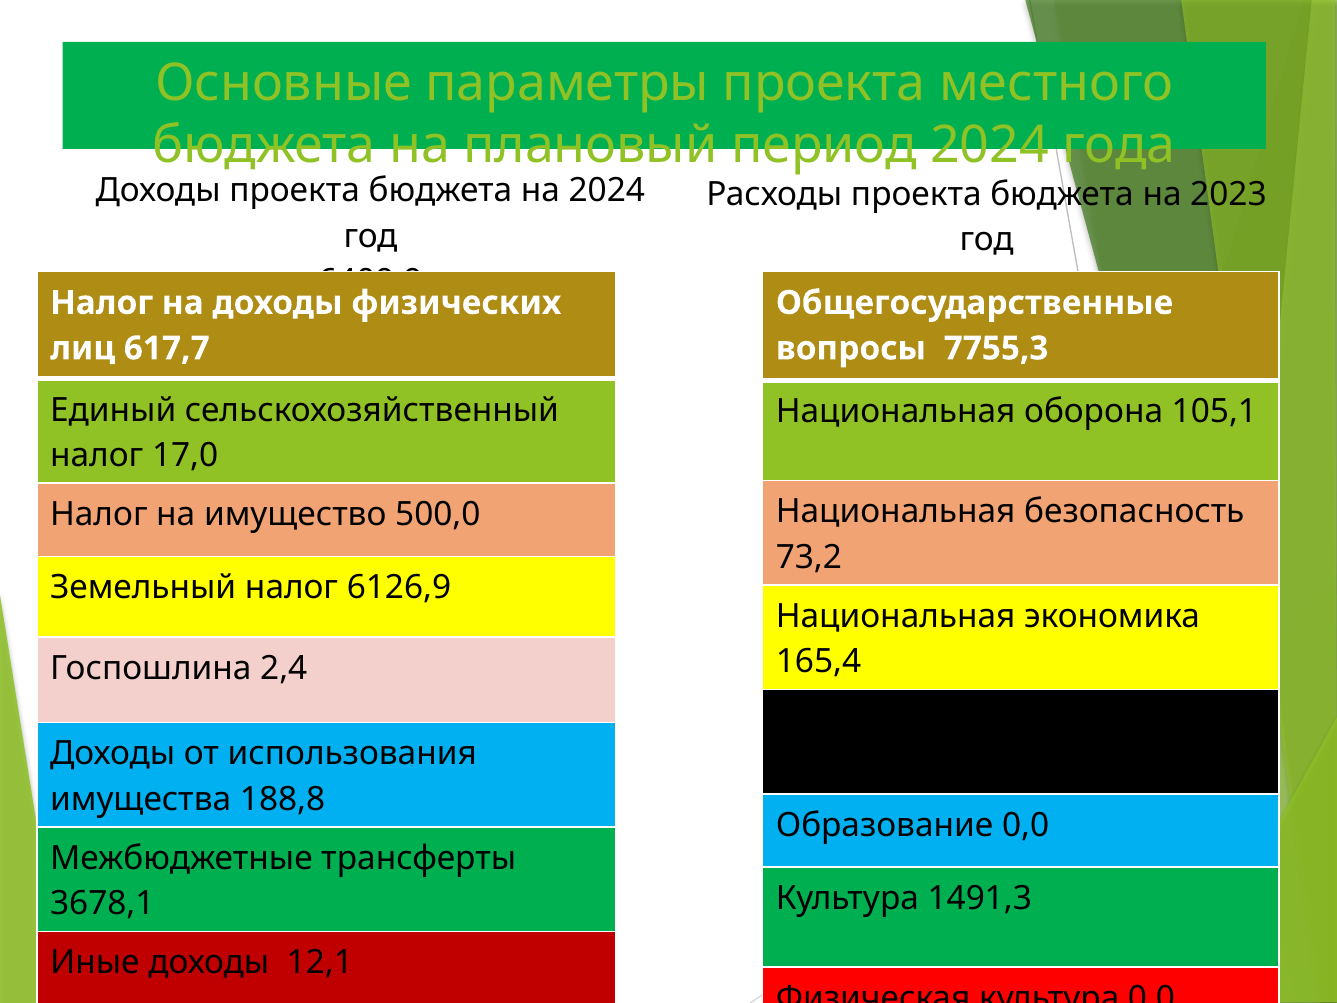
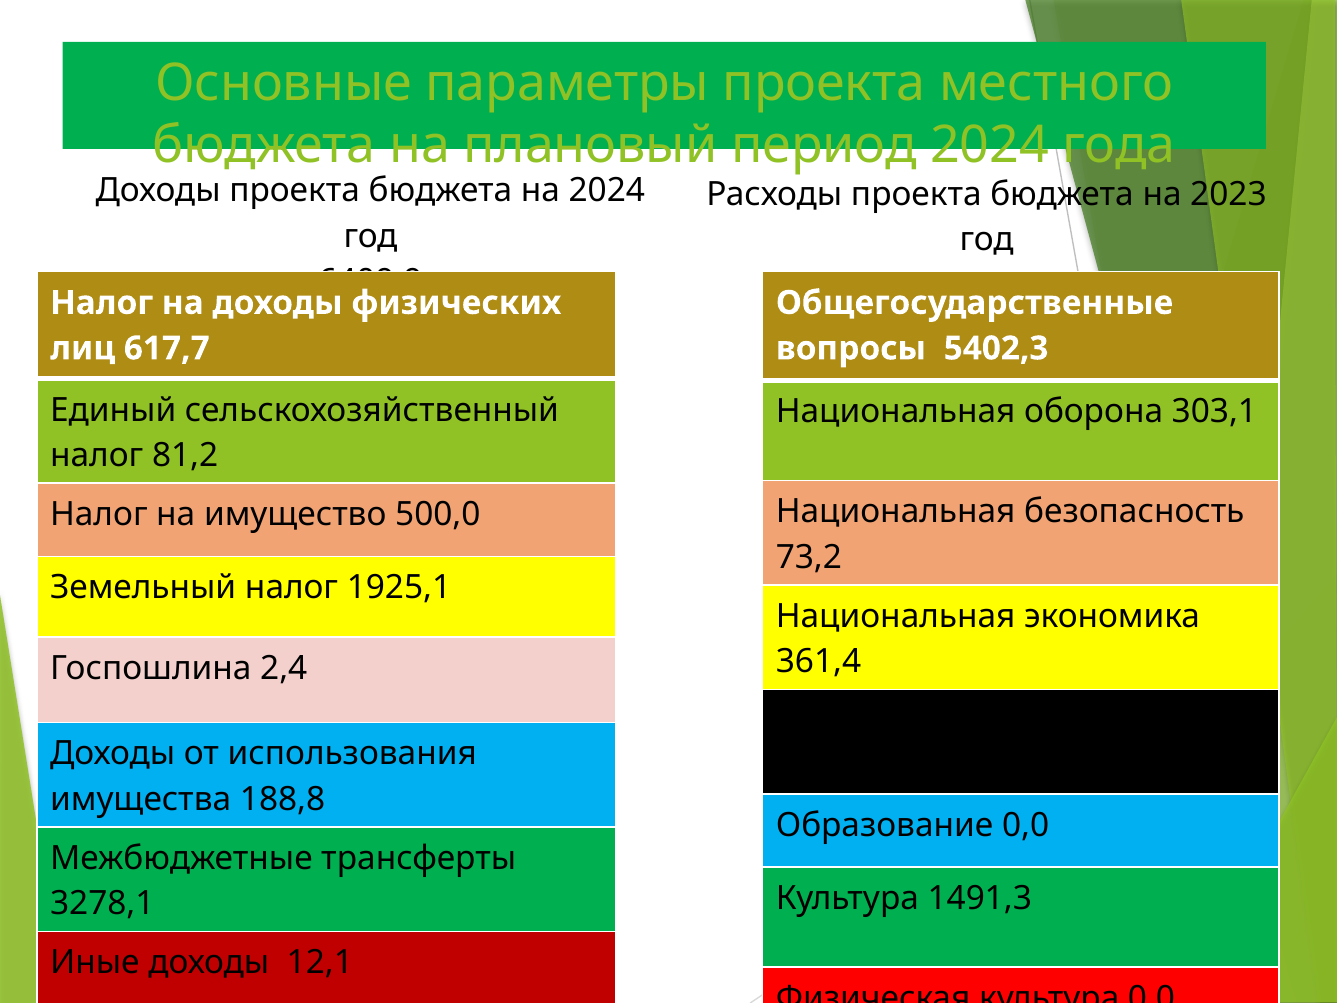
7755,3: 7755,3 -> 5402,3 (996, 348)
105,1: 105,1 -> 303,1 (1214, 412)
17,0: 17,0 -> 81,2 (185, 455)
6126,9: 6126,9 -> 1925,1 (399, 588)
165,4: 165,4 -> 361,4 (819, 662)
3678,1: 3678,1 -> 3278,1 (102, 904)
